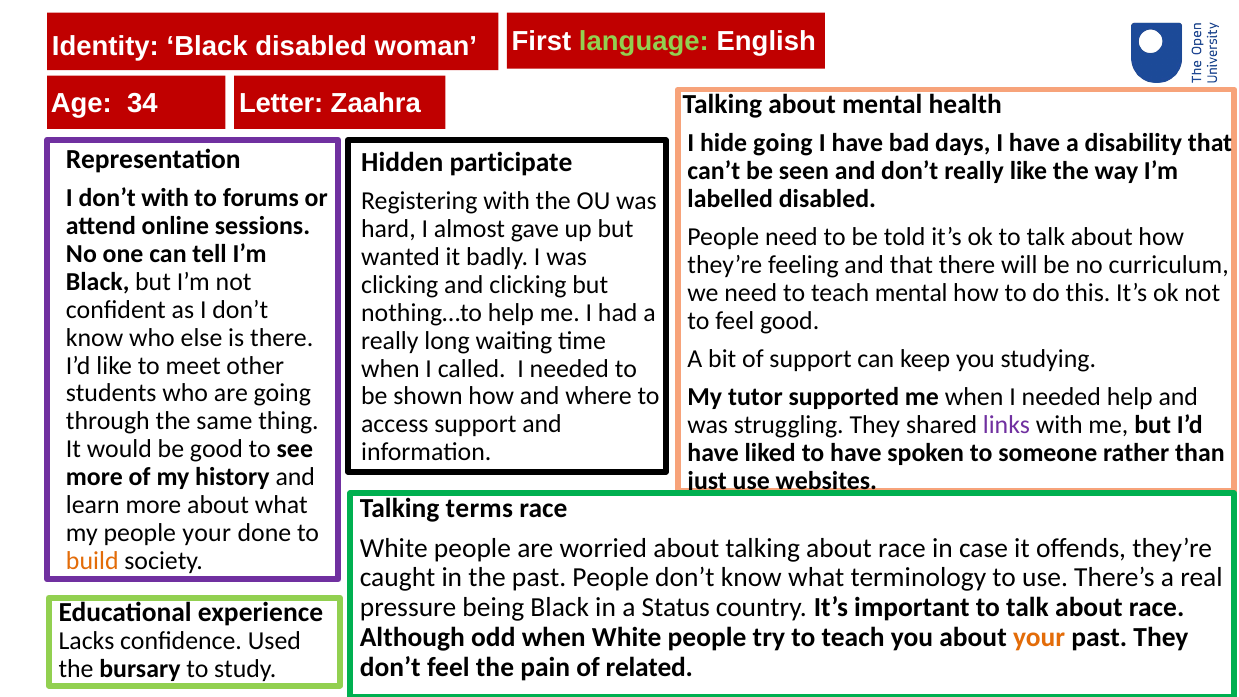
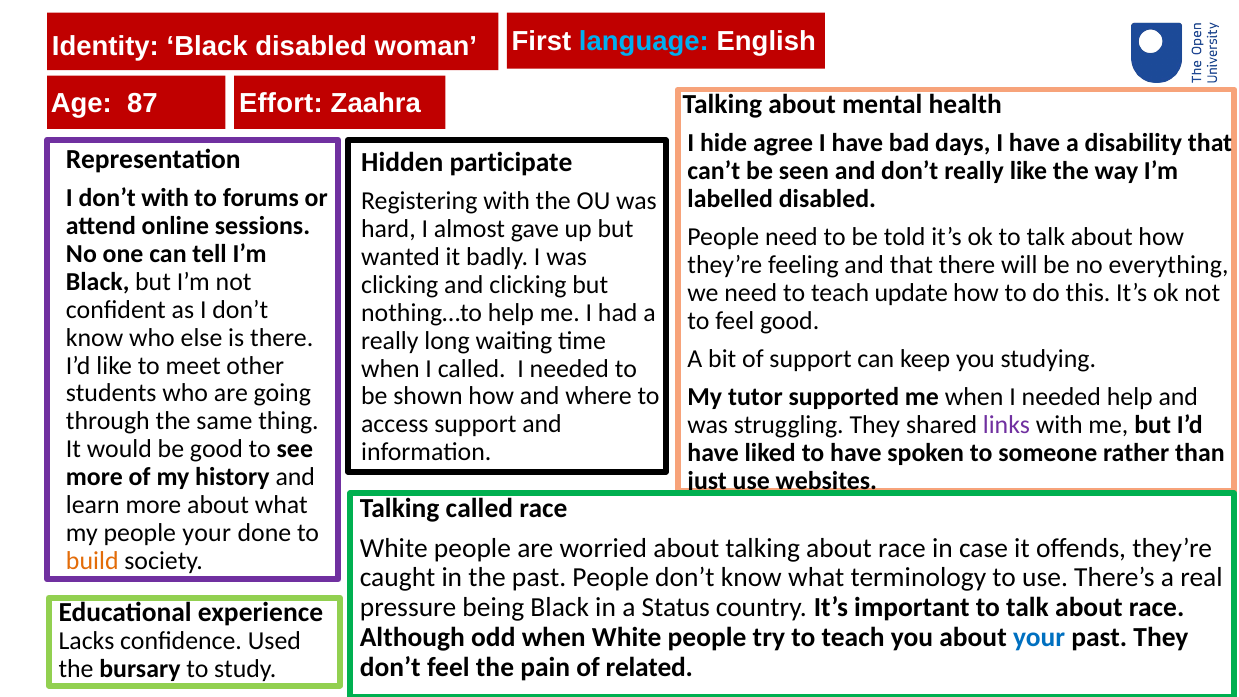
language colour: light green -> light blue (644, 42)
34: 34 -> 87 (142, 103)
Letter: Letter -> Effort (281, 103)
hide going: going -> agree (783, 143)
curriculum: curriculum -> everything (1169, 265)
teach mental: mental -> update (911, 293)
Talking terms: terms -> called (479, 508)
your colour: orange -> blue (1039, 637)
